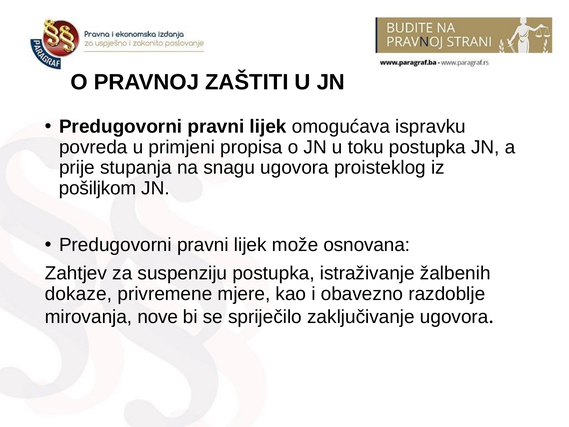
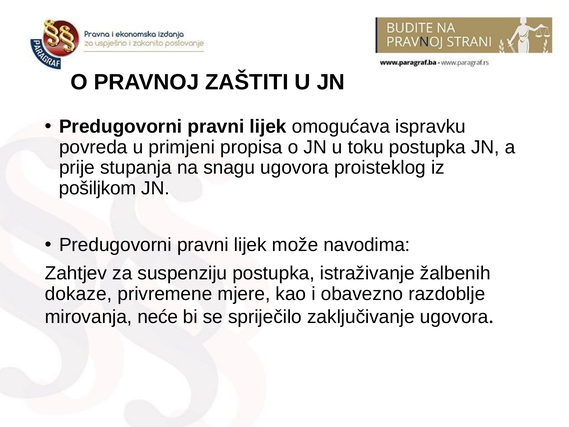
osnovana: osnovana -> navodima (367, 245)
nove: nove -> neće (158, 317)
